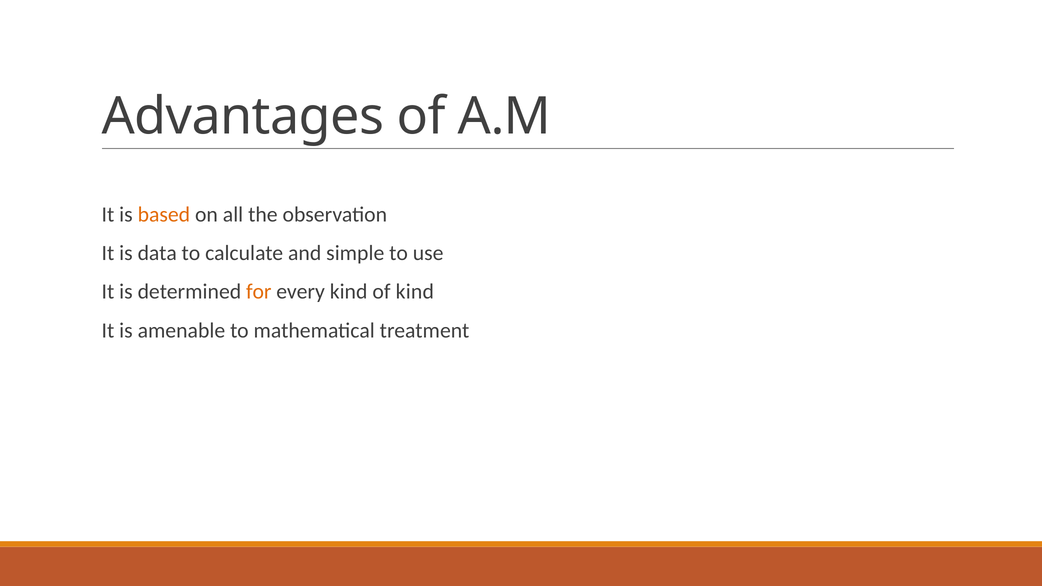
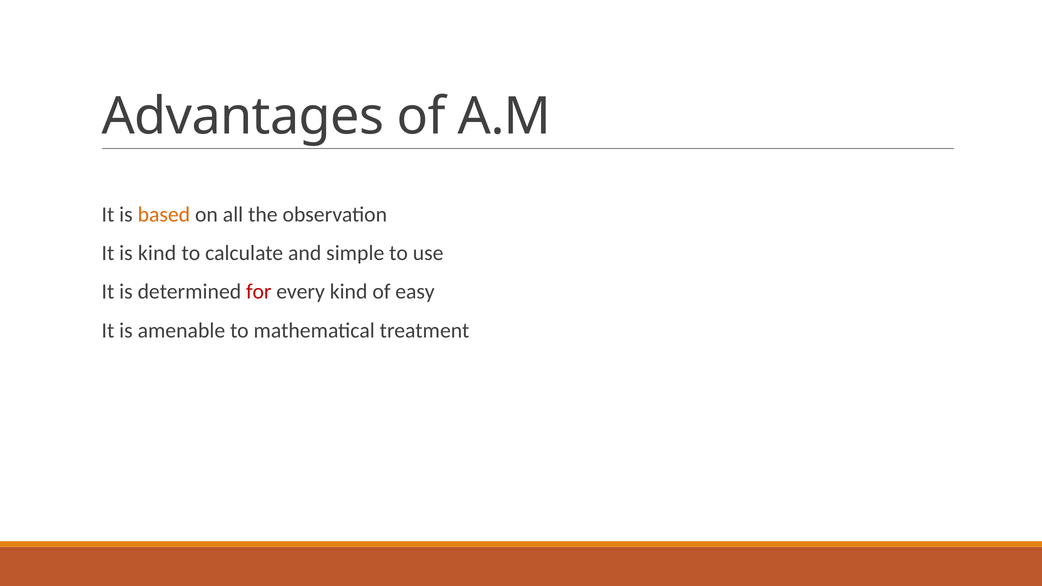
is data: data -> kind (157, 253)
for colour: orange -> red (259, 292)
of kind: kind -> easy (415, 292)
